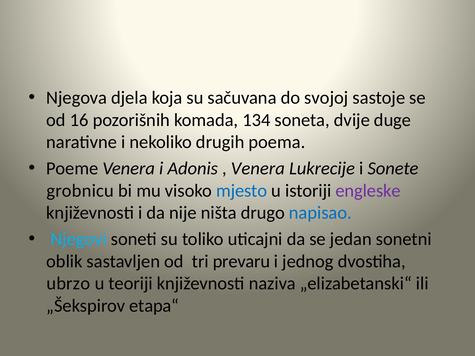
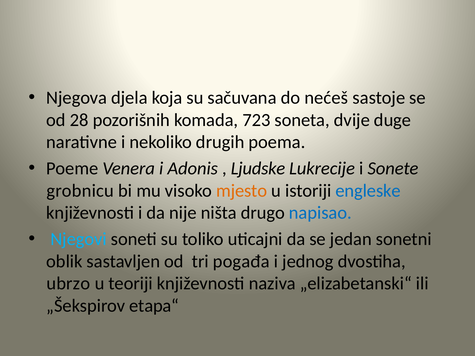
svojoj: svojoj -> nećeš (326, 98)
16: 16 -> 28 (79, 120)
134: 134 -> 723 (256, 120)
Venera: Venera -> Ljudske (258, 169)
mjesto colour: blue -> orange (242, 191)
engleske colour: purple -> blue (368, 191)
prevaru: prevaru -> pogađa (241, 262)
